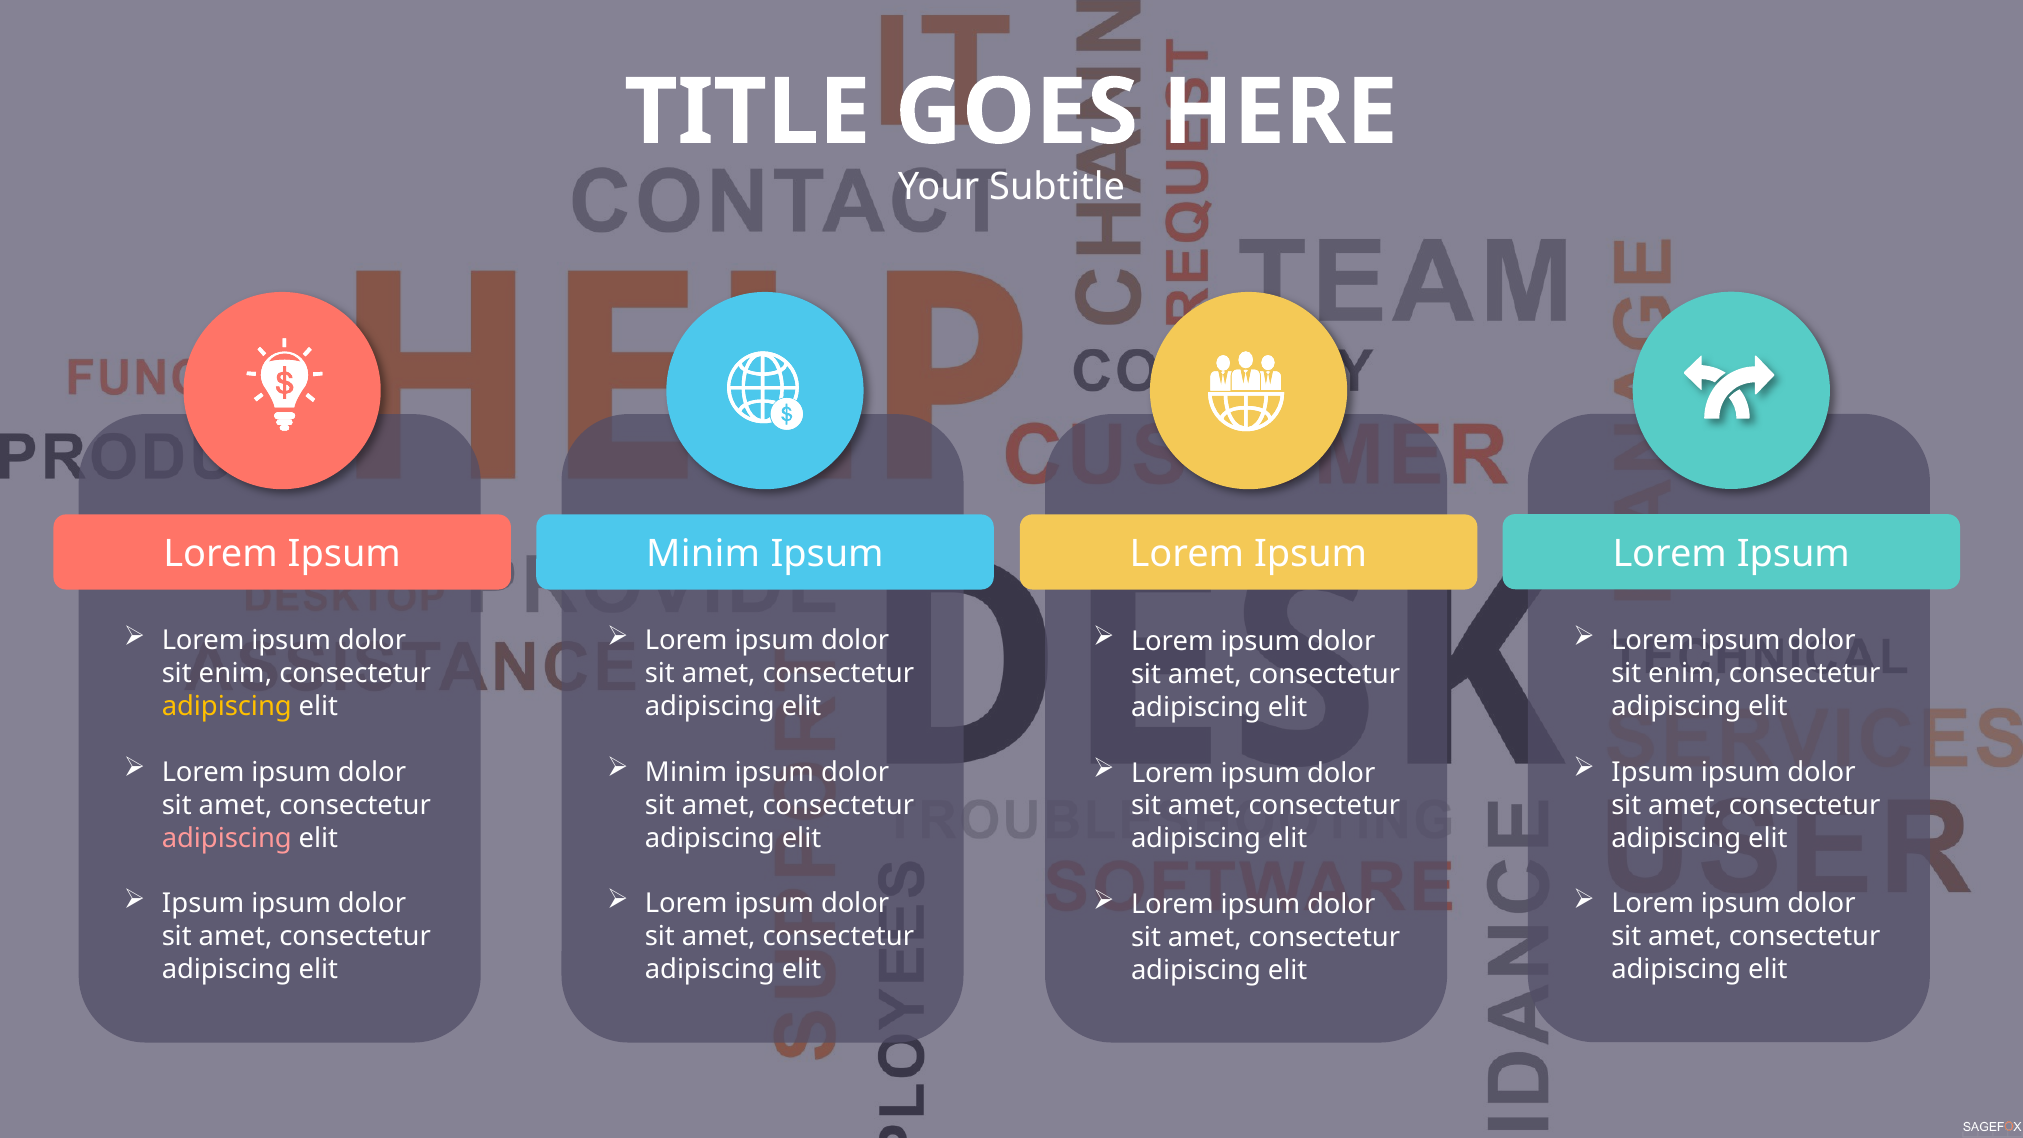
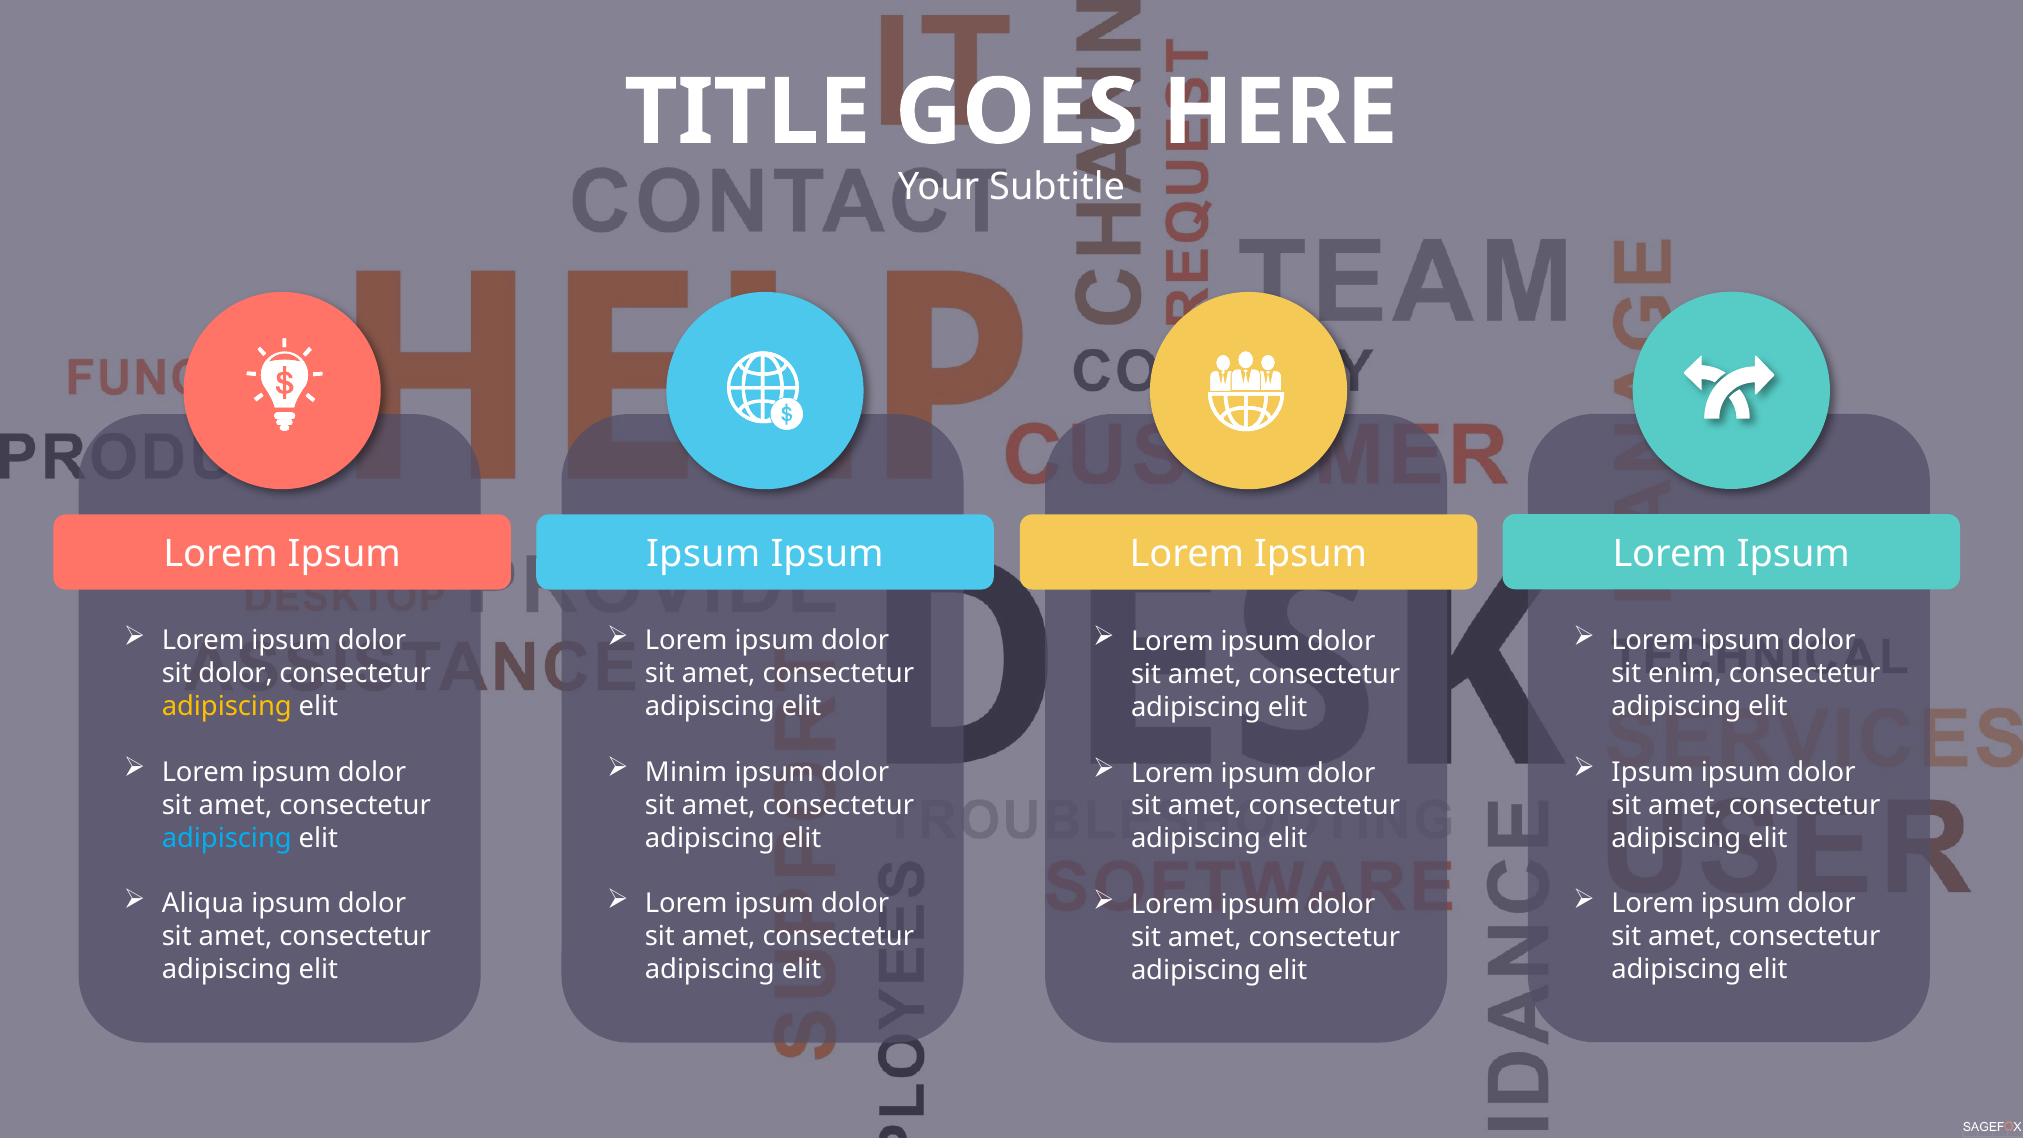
Lorem Ipsum Minim: Minim -> Ipsum (703, 554)
enim: enim -> dolor (236, 673)
adipiscing colour: pink -> light blue (227, 838)
Ipsum: Ipsum -> Aliqua (203, 904)
